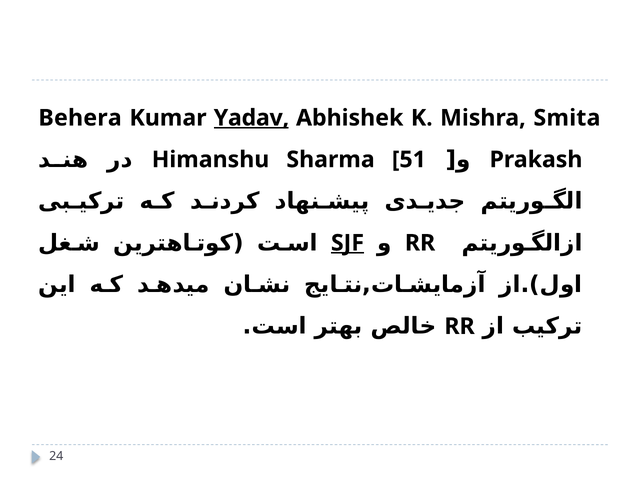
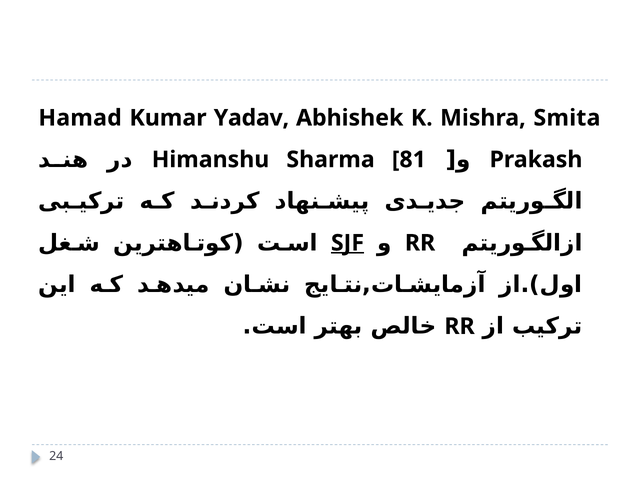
Behera: Behera -> Hamad (80, 118)
Yadav underline: present -> none (251, 118)
51: 51 -> 81 (409, 160)
